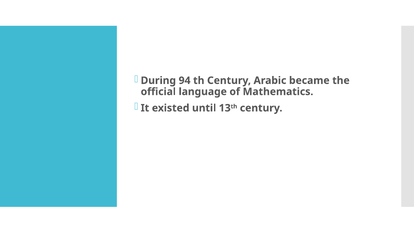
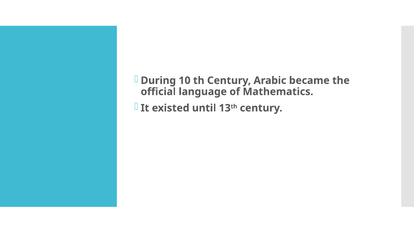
94: 94 -> 10 (185, 80)
